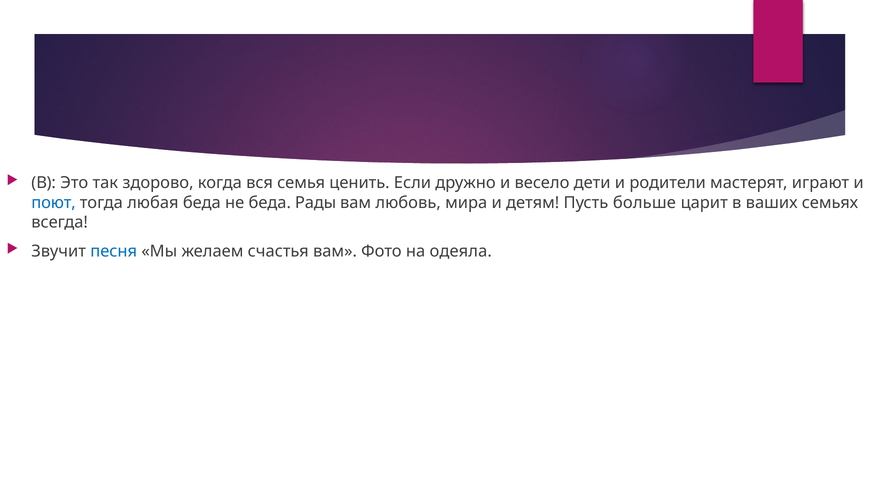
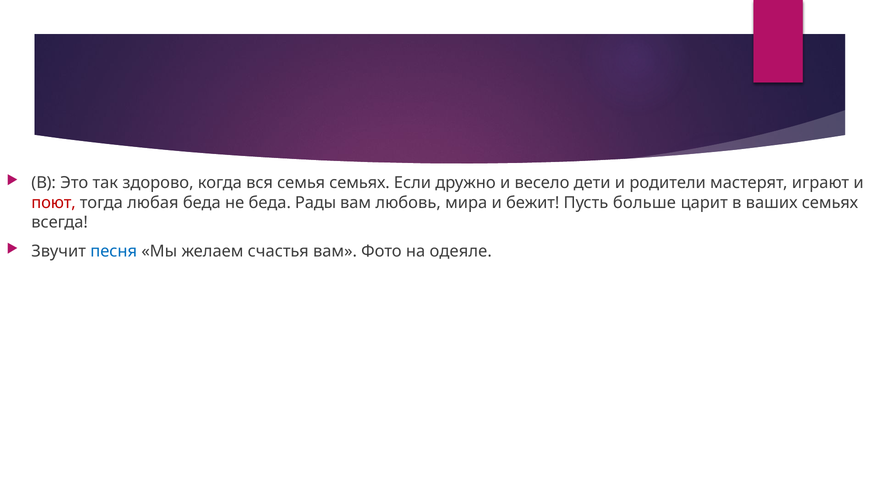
семья ценить: ценить -> семьях (360, 183)
поют colour: blue -> red (54, 203)
детям: детям -> бежит (533, 203)
одеяла: одеяла -> одеяле (461, 251)
